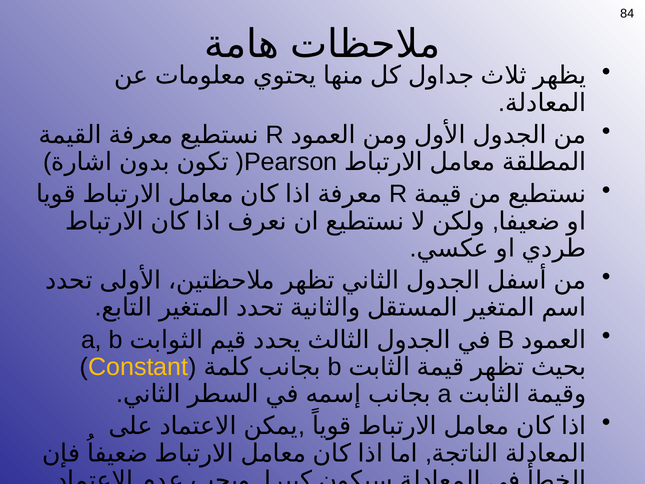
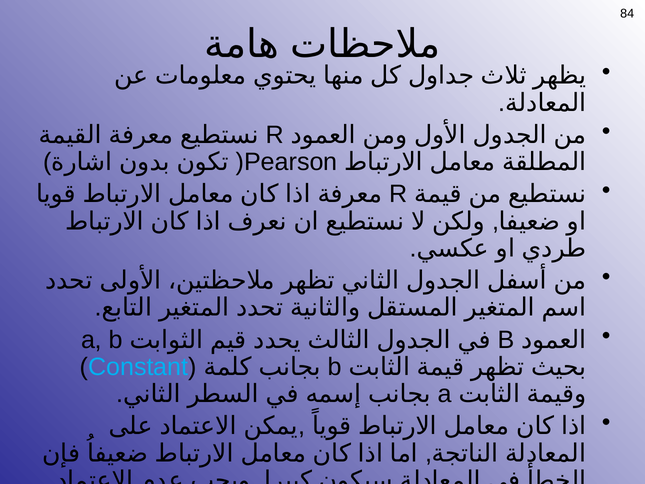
Constant colour: yellow -> light blue (138, 367)
